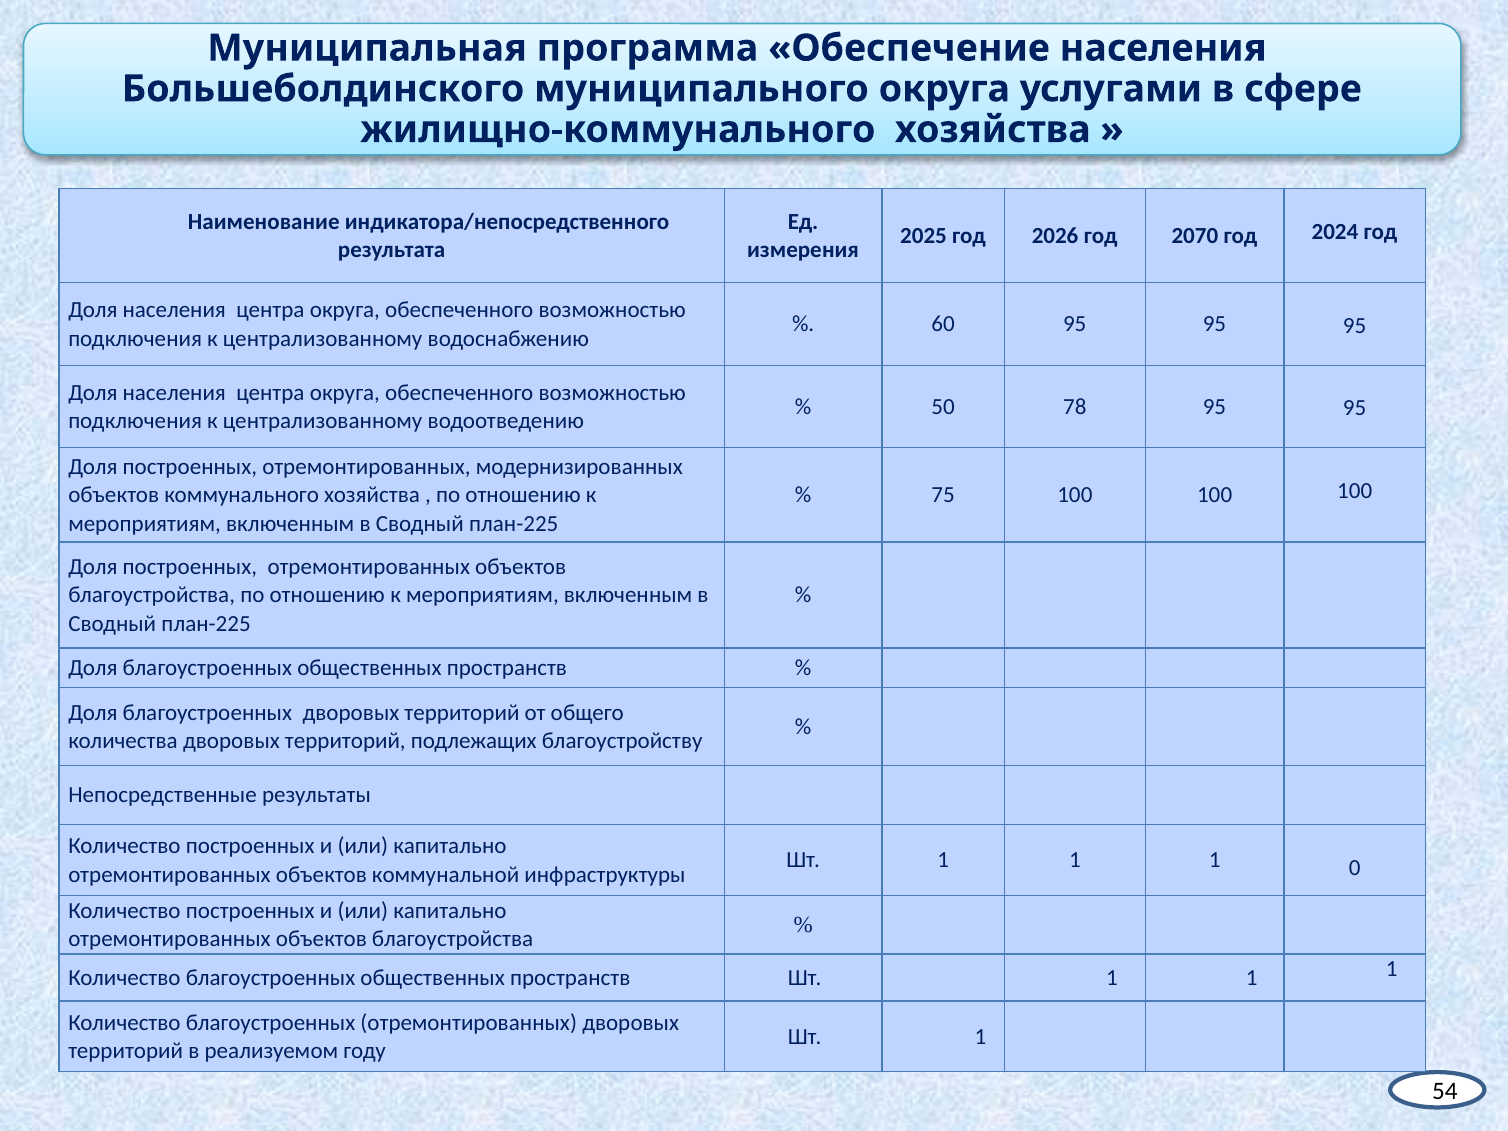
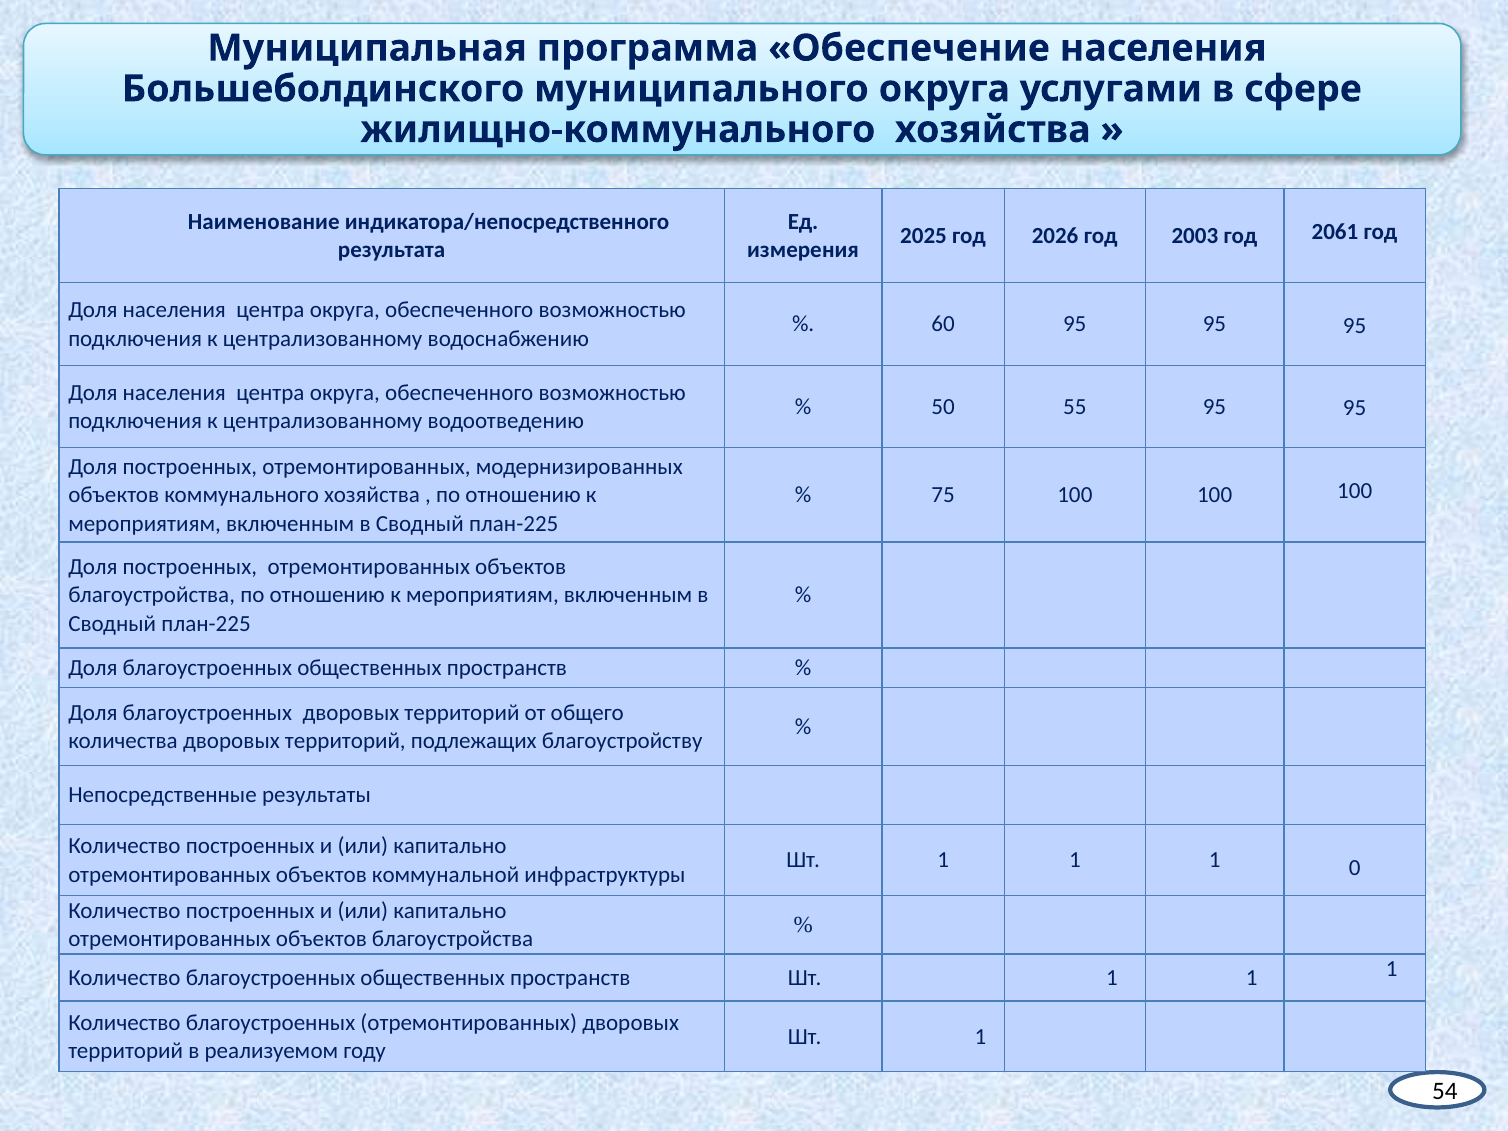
2070: 2070 -> 2003 (1195, 236)
2024: 2024 -> 2061 (1335, 231)
78: 78 -> 55 (1075, 407)
